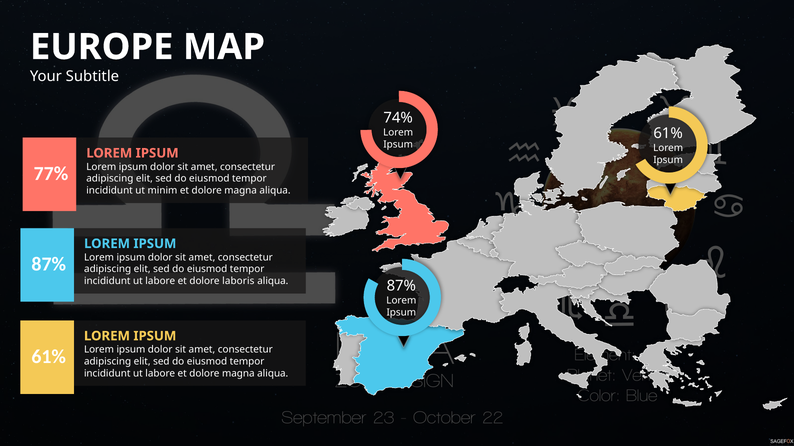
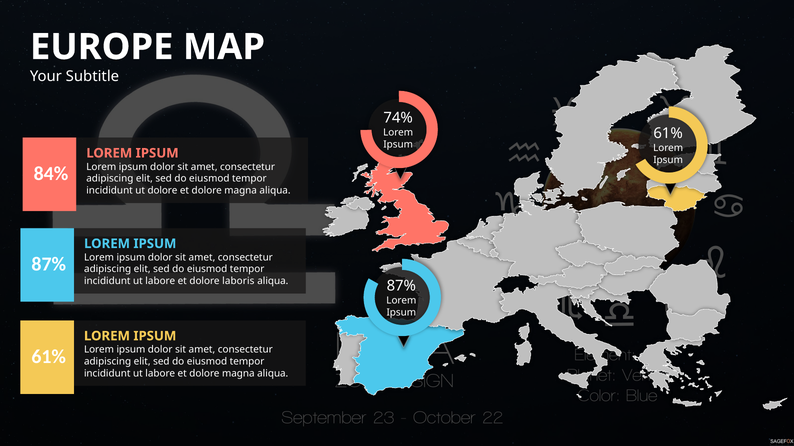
77%: 77% -> 84% (51, 174)
ut minim: minim -> dolore (163, 191)
